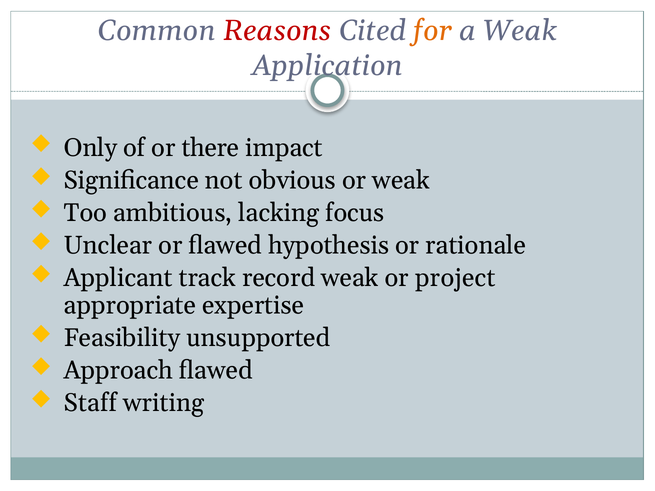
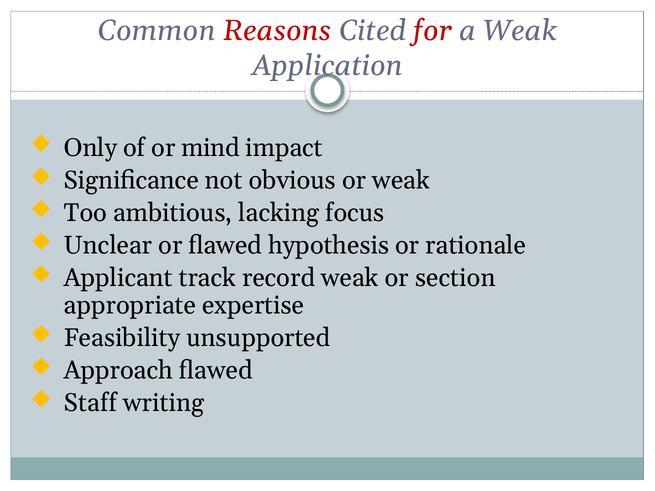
for colour: orange -> red (433, 31)
there: there -> mind (210, 148)
project: project -> section (455, 278)
